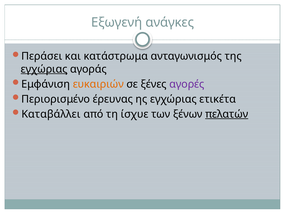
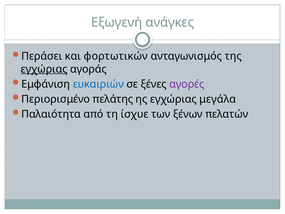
κατάστρωμα: κατάστρωμα -> φορτωτικών (116, 56)
ευκαιριών colour: orange -> blue (98, 84)
έρευνας: έρευνας -> πελάτης (113, 99)
ετικέτα: ετικέτα -> μεγάλα (218, 99)
Καταβάλλει: Καταβάλλει -> Παλαιότητα (51, 114)
πελατών underline: present -> none (227, 114)
